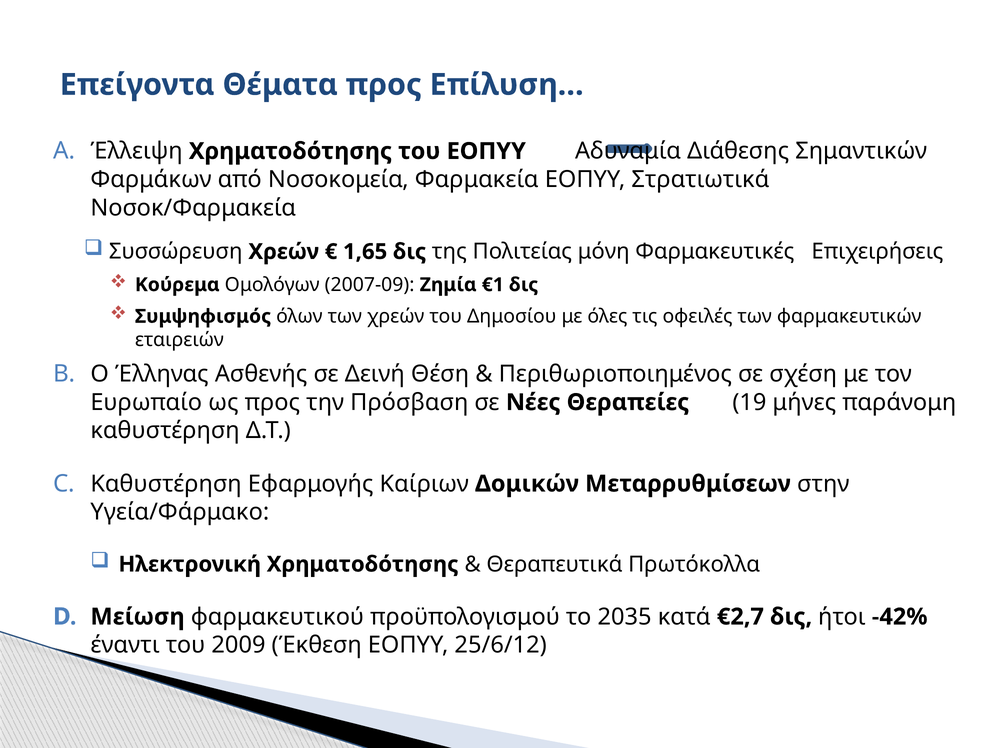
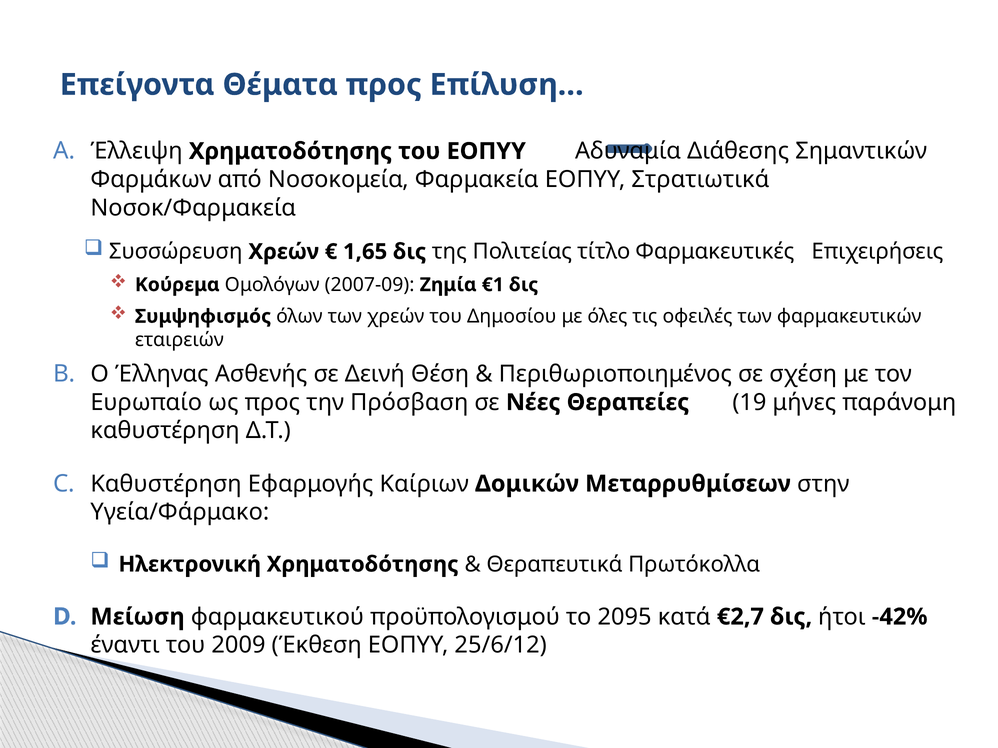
μόνη: μόνη -> τίτλο (604, 252)
2035: 2035 -> 2095 (625, 617)
